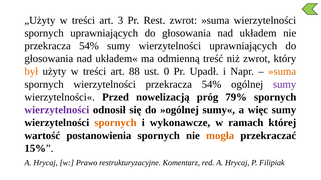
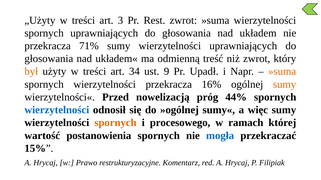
54%: 54% -> 71% (89, 46)
88: 88 -> 34 (134, 72)
0: 0 -> 9 (167, 72)
wierzytelności przekracza 54%: 54% -> 16% (212, 85)
sumy colour: purple -> orange (285, 85)
79%: 79% -> 44% (236, 97)
wierzytelności colour: purple -> blue (57, 110)
wykonawcze: wykonawcze -> procesowego (180, 123)
mogła colour: orange -> blue (220, 136)
